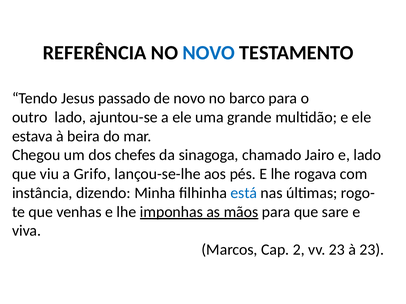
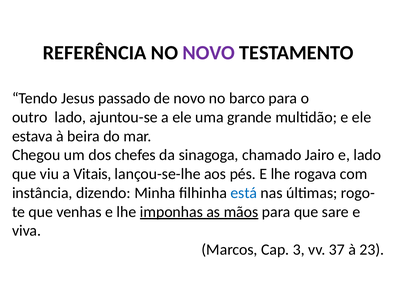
NOVO colour: blue -> purple (209, 53)
Grifo: Grifo -> Vitais (92, 174)
2: 2 -> 3 (299, 250)
vv 23: 23 -> 37 (337, 250)
